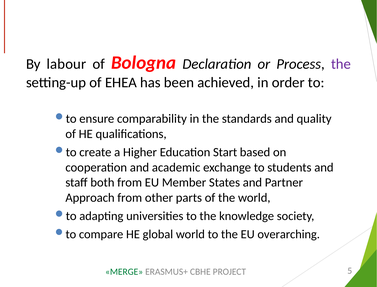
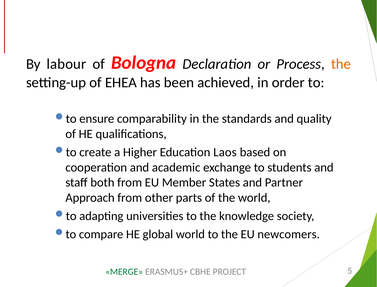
the colour: purple -> orange (341, 64)
Start: Start -> Laos (225, 152)
overarching: overarching -> newcomers (289, 234)
